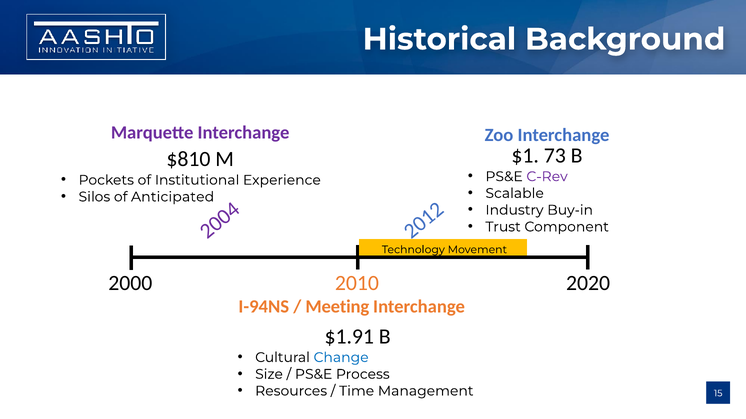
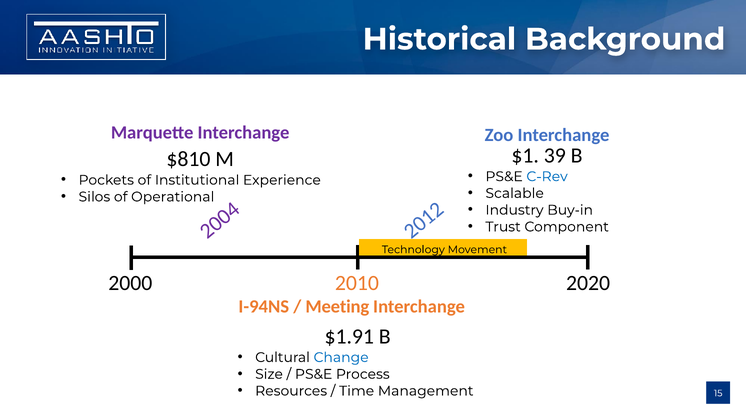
73: 73 -> 39 (555, 156)
C-Rev colour: purple -> blue (547, 177)
Anticipated: Anticipated -> Operational (173, 197)
